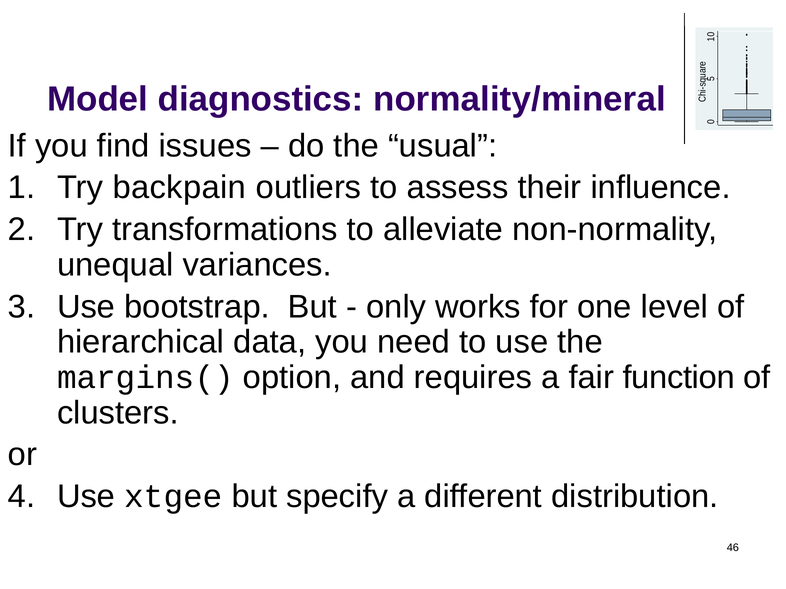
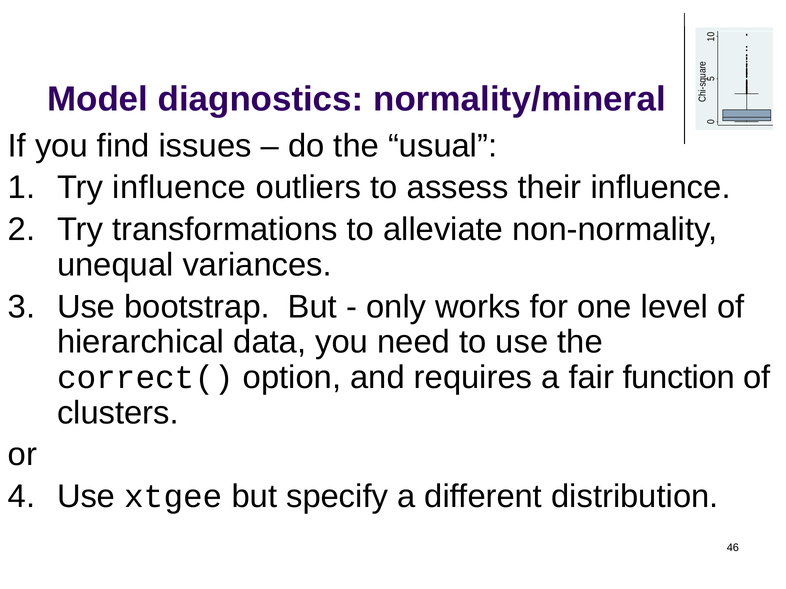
Try backpain: backpain -> influence (179, 188)
margins(: margins( -> correct( (145, 378)
